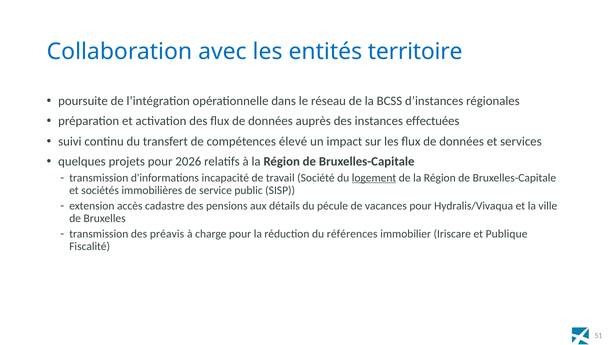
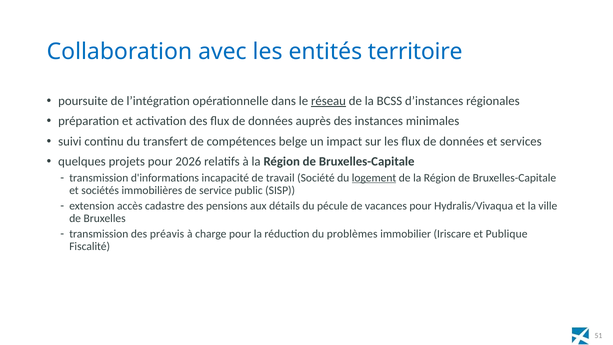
réseau underline: none -> present (328, 101)
effectuées: effectuées -> minimales (433, 121)
élevé: élevé -> belge (293, 141)
références: références -> problèmes (352, 234)
